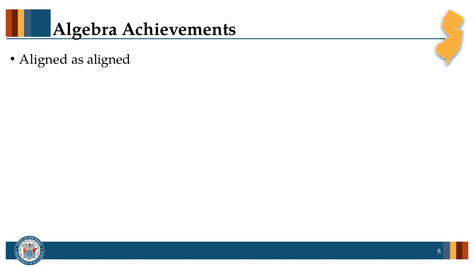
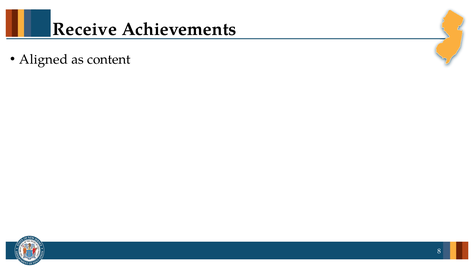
Algebra: Algebra -> Receive (85, 29)
as aligned: aligned -> content (109, 60)
